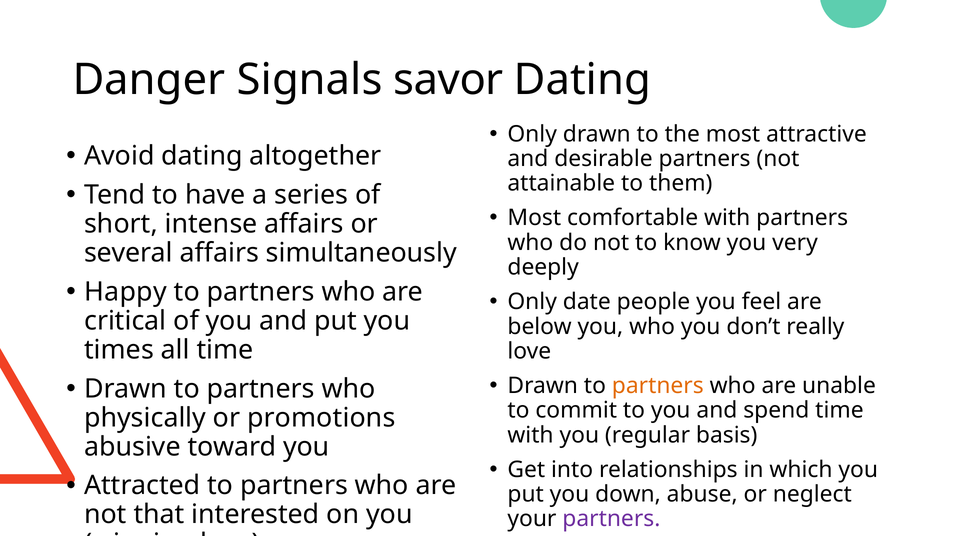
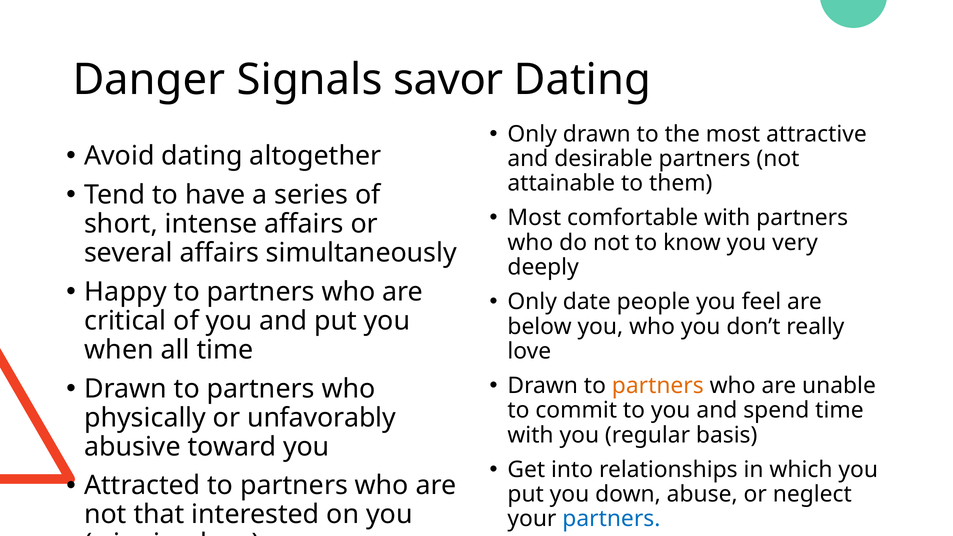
times: times -> when (119, 350)
promotions: promotions -> unfavorably (321, 418)
partners colour: purple -> blue (611, 519)
